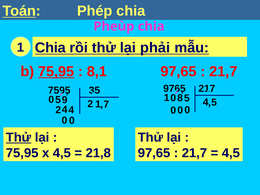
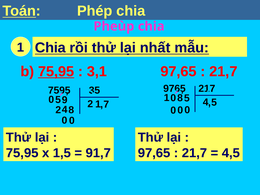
phải: phải -> nhất (155, 48)
8,1: 8,1 -> 3,1 (97, 72)
2 4: 4 -> 8 (71, 110)
Thử underline: present -> none (19, 137)
x 4,5: 4,5 -> 1,5 (62, 153)
21,8: 21,8 -> 91,7 (98, 153)
